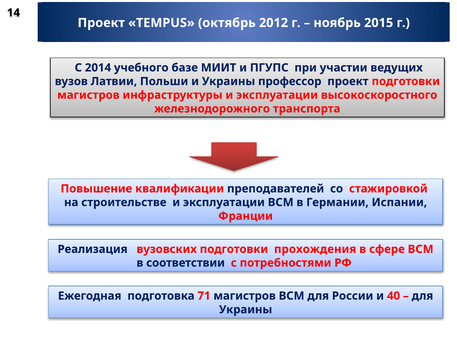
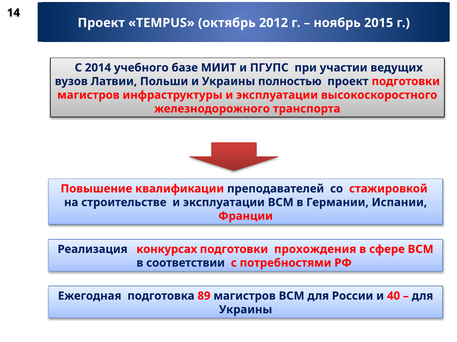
профессор: профессор -> полностью (290, 82)
вузовских: вузовских -> конкурсах (167, 250)
71: 71 -> 89 (204, 297)
